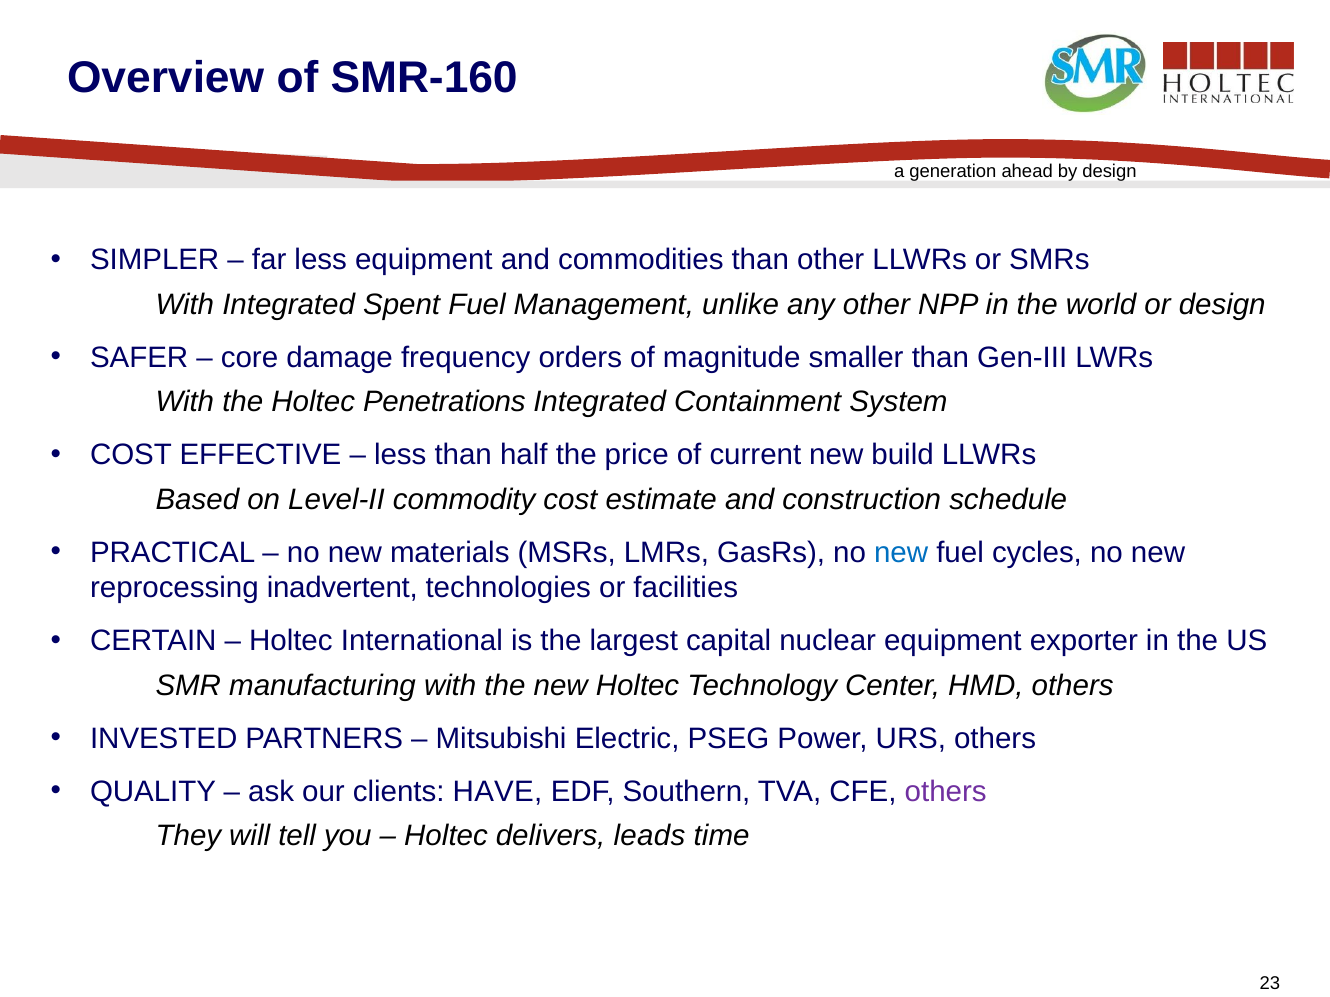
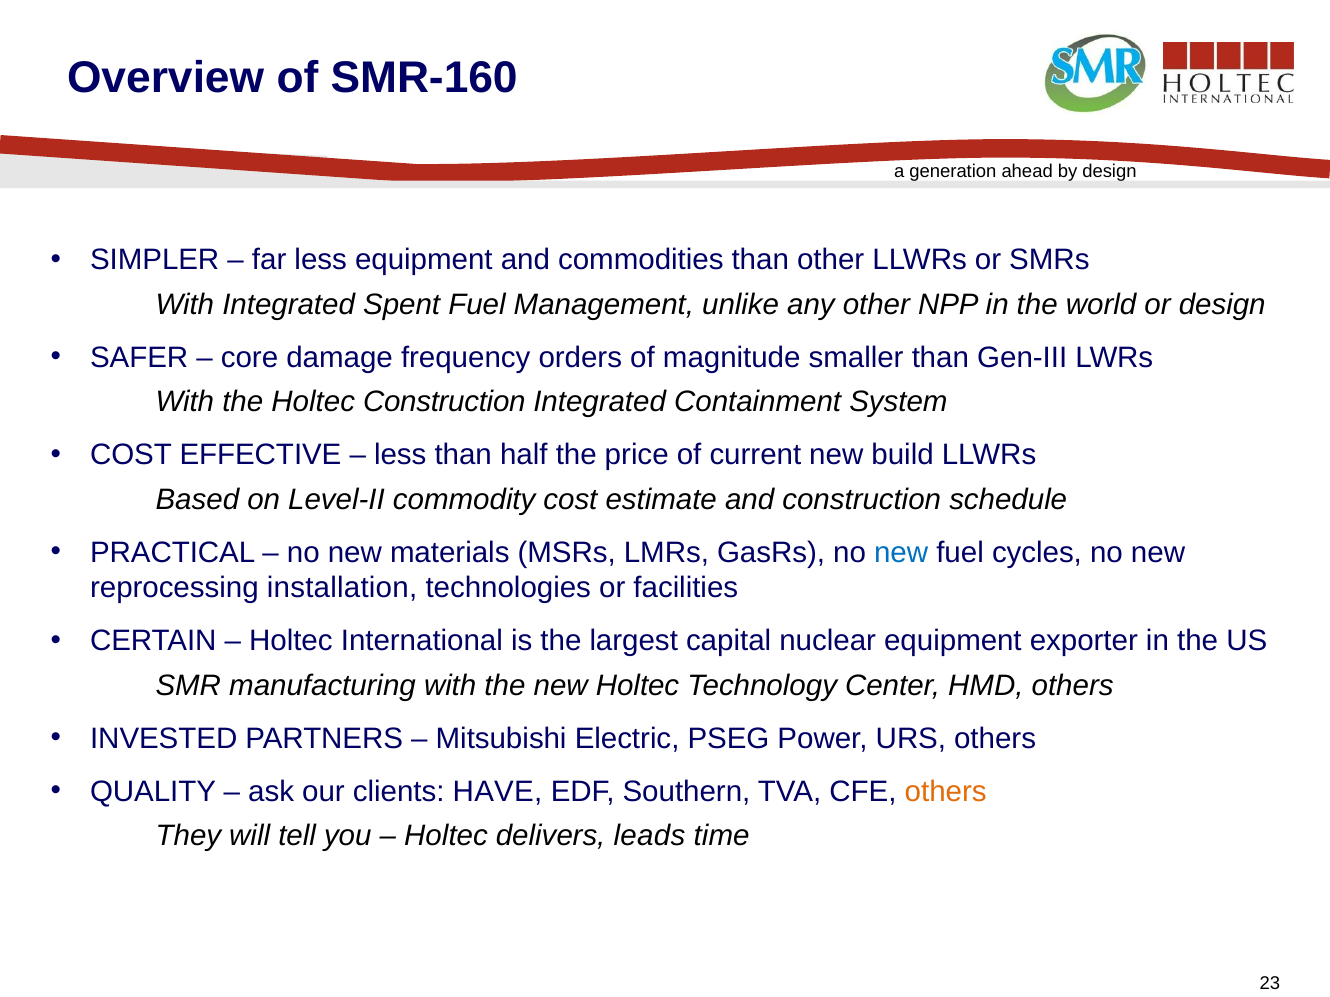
Holtec Penetrations: Penetrations -> Construction (444, 402)
inadvertent: inadvertent -> installation (342, 588)
others colour: purple -> orange (946, 792)
